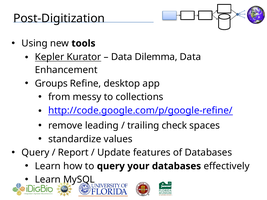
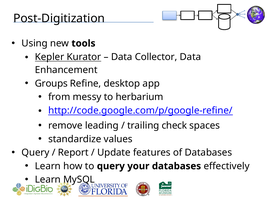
Dilemma: Dilemma -> Collector (156, 57)
collections: collections -> herbarium (140, 97)
